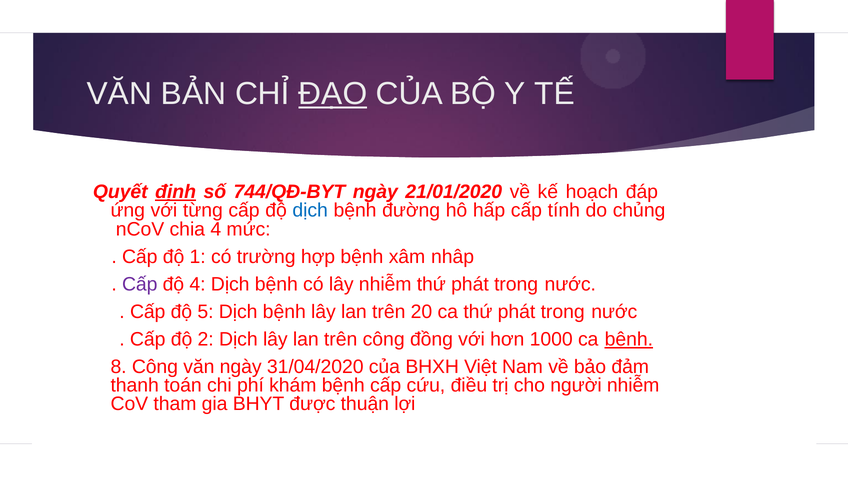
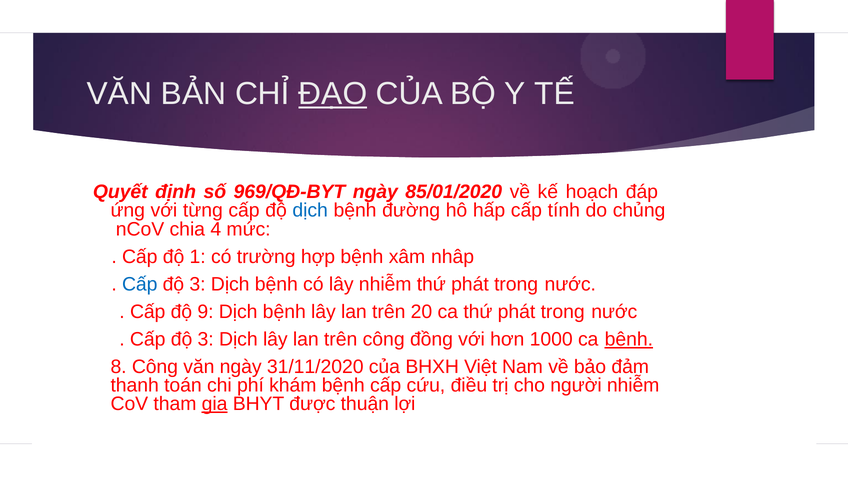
định underline: present -> none (176, 192)
744/QĐ-BYT: 744/QĐ-BYT -> 969/QĐ-BYT (289, 192)
21/01/2020: 21/01/2020 -> 85/01/2020 (454, 192)
Cấp colour: purple -> blue (140, 284)
4: 4 -> 3 (198, 284)
5: 5 -> 9 (205, 312)
2: 2 -> 3 (206, 339)
31/04/2020: 31/04/2020 -> 31/11/2020 (315, 367)
gia underline: none -> present (215, 404)
